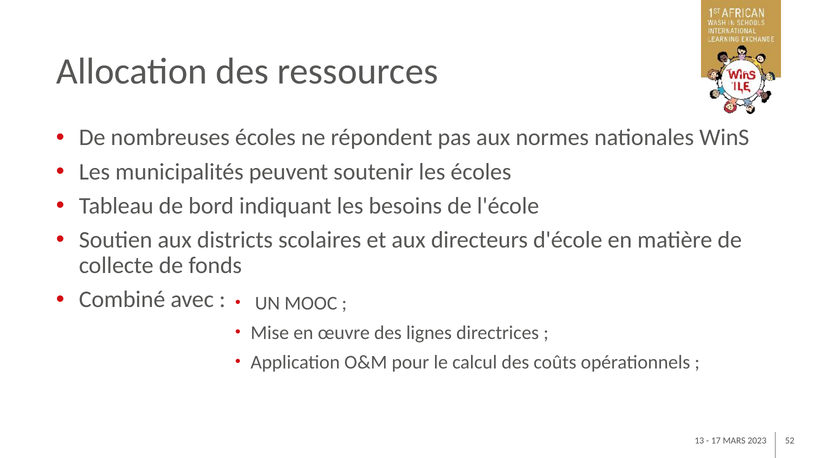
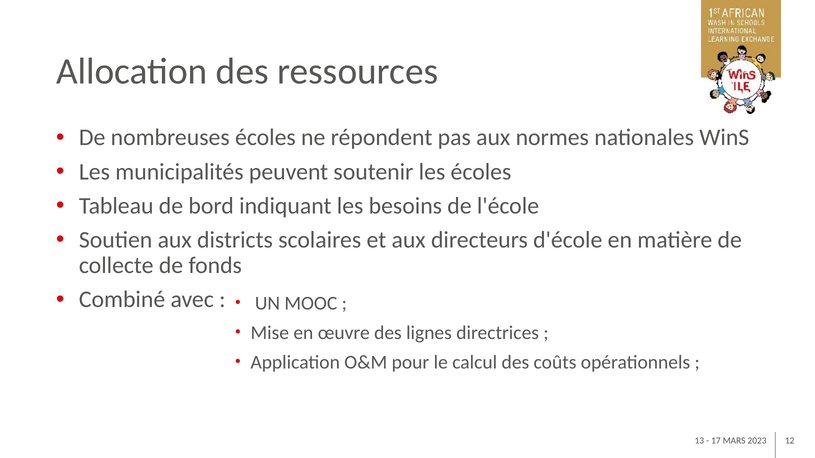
52: 52 -> 12 (790, 441)
